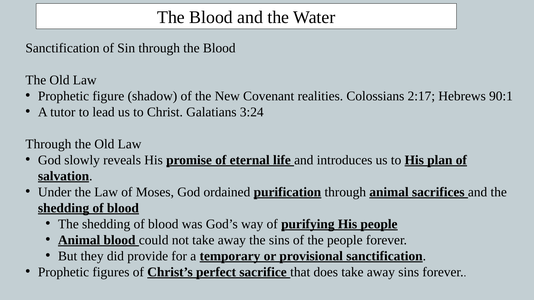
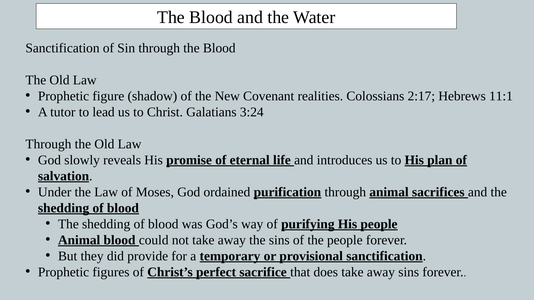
90:1: 90:1 -> 11:1 (501, 96)
